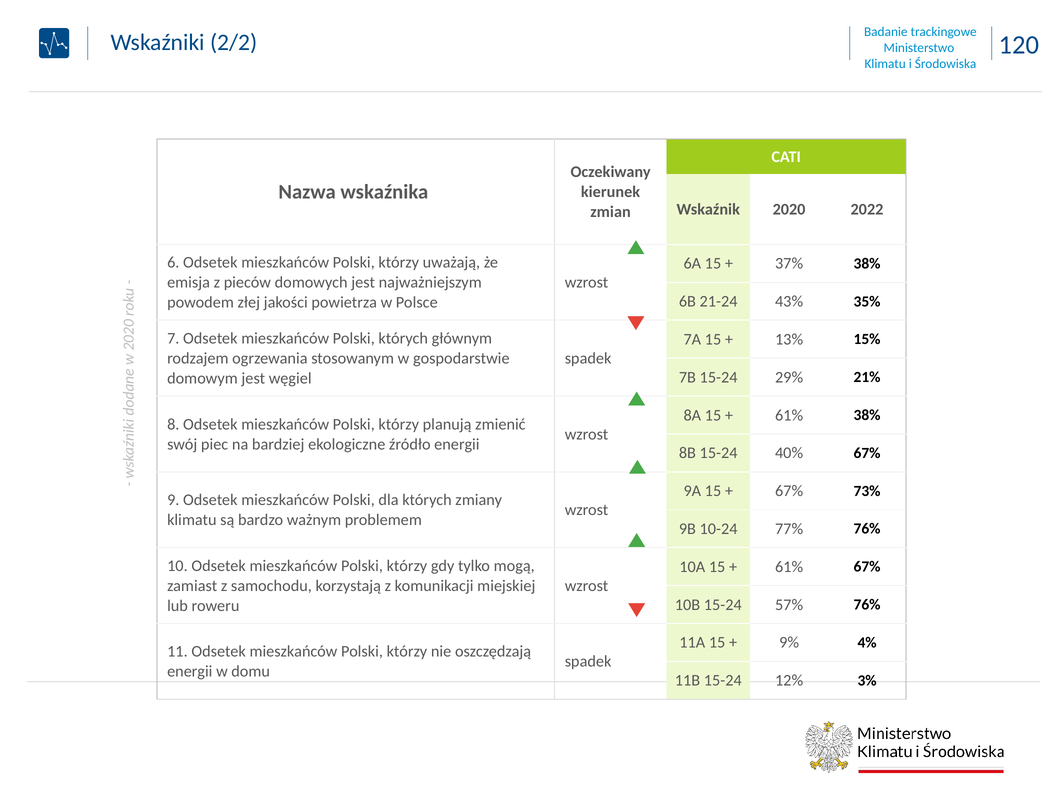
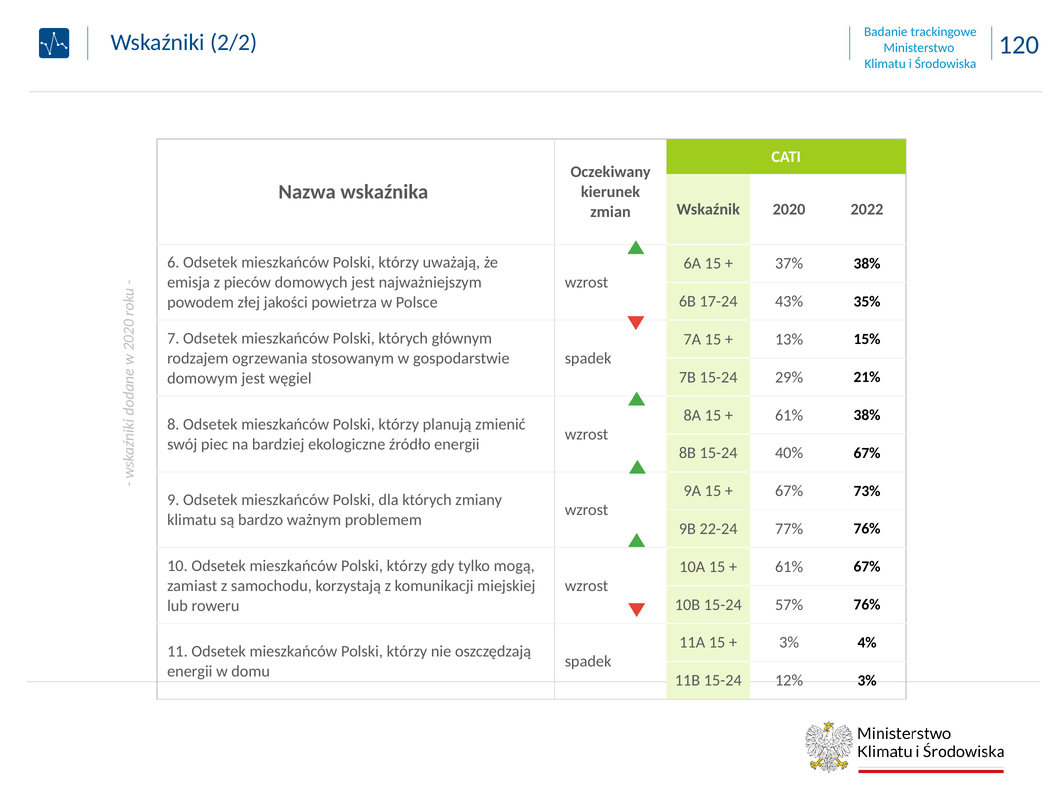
21-24: 21-24 -> 17-24 (719, 302)
10-24: 10-24 -> 22-24 (719, 529)
9%: 9% -> 3% (789, 643)
